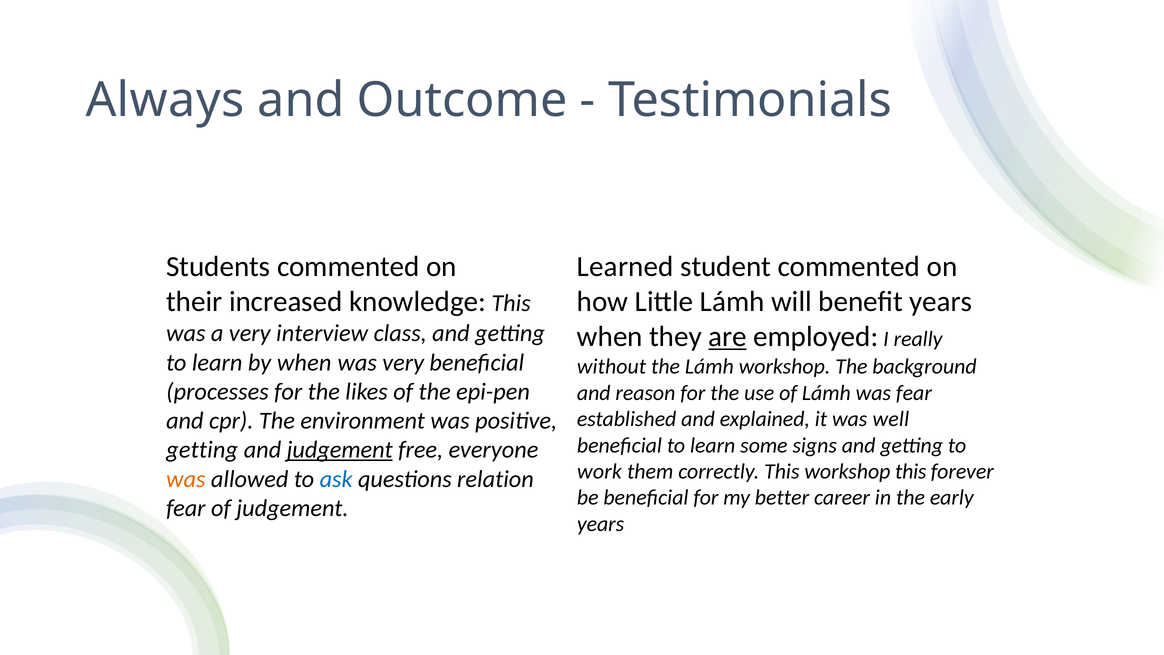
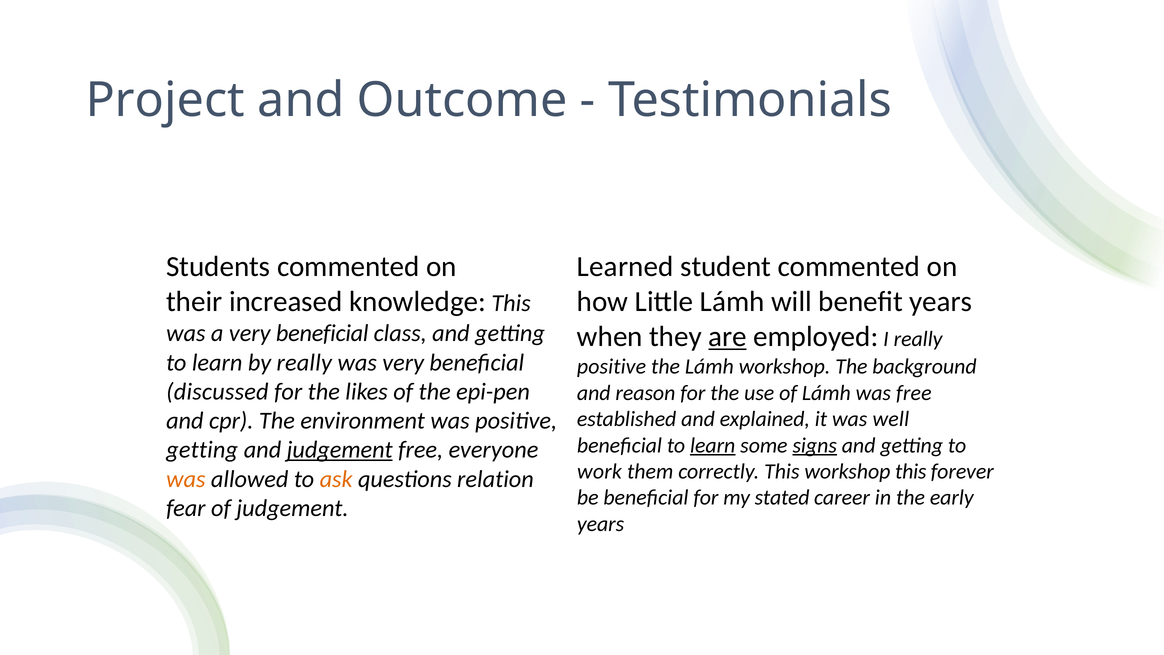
Always: Always -> Project (165, 100)
a very interview: interview -> beneficial (322, 333)
by when: when -> really (304, 362)
without: without -> positive (612, 367)
processes: processes -> discussed (217, 392)
was fear: fear -> free (914, 393)
learn underline: none -> present (713, 445)
signs underline: none -> present (815, 445)
ask colour: blue -> orange (336, 479)
better: better -> stated (782, 498)
